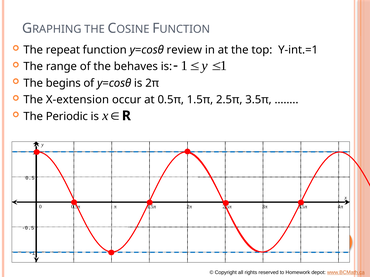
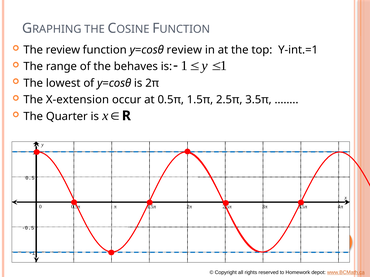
The repeat: repeat -> review (63, 50)
begins: begins -> lowest (63, 83)
Periodic: Periodic -> Quarter (67, 116)
